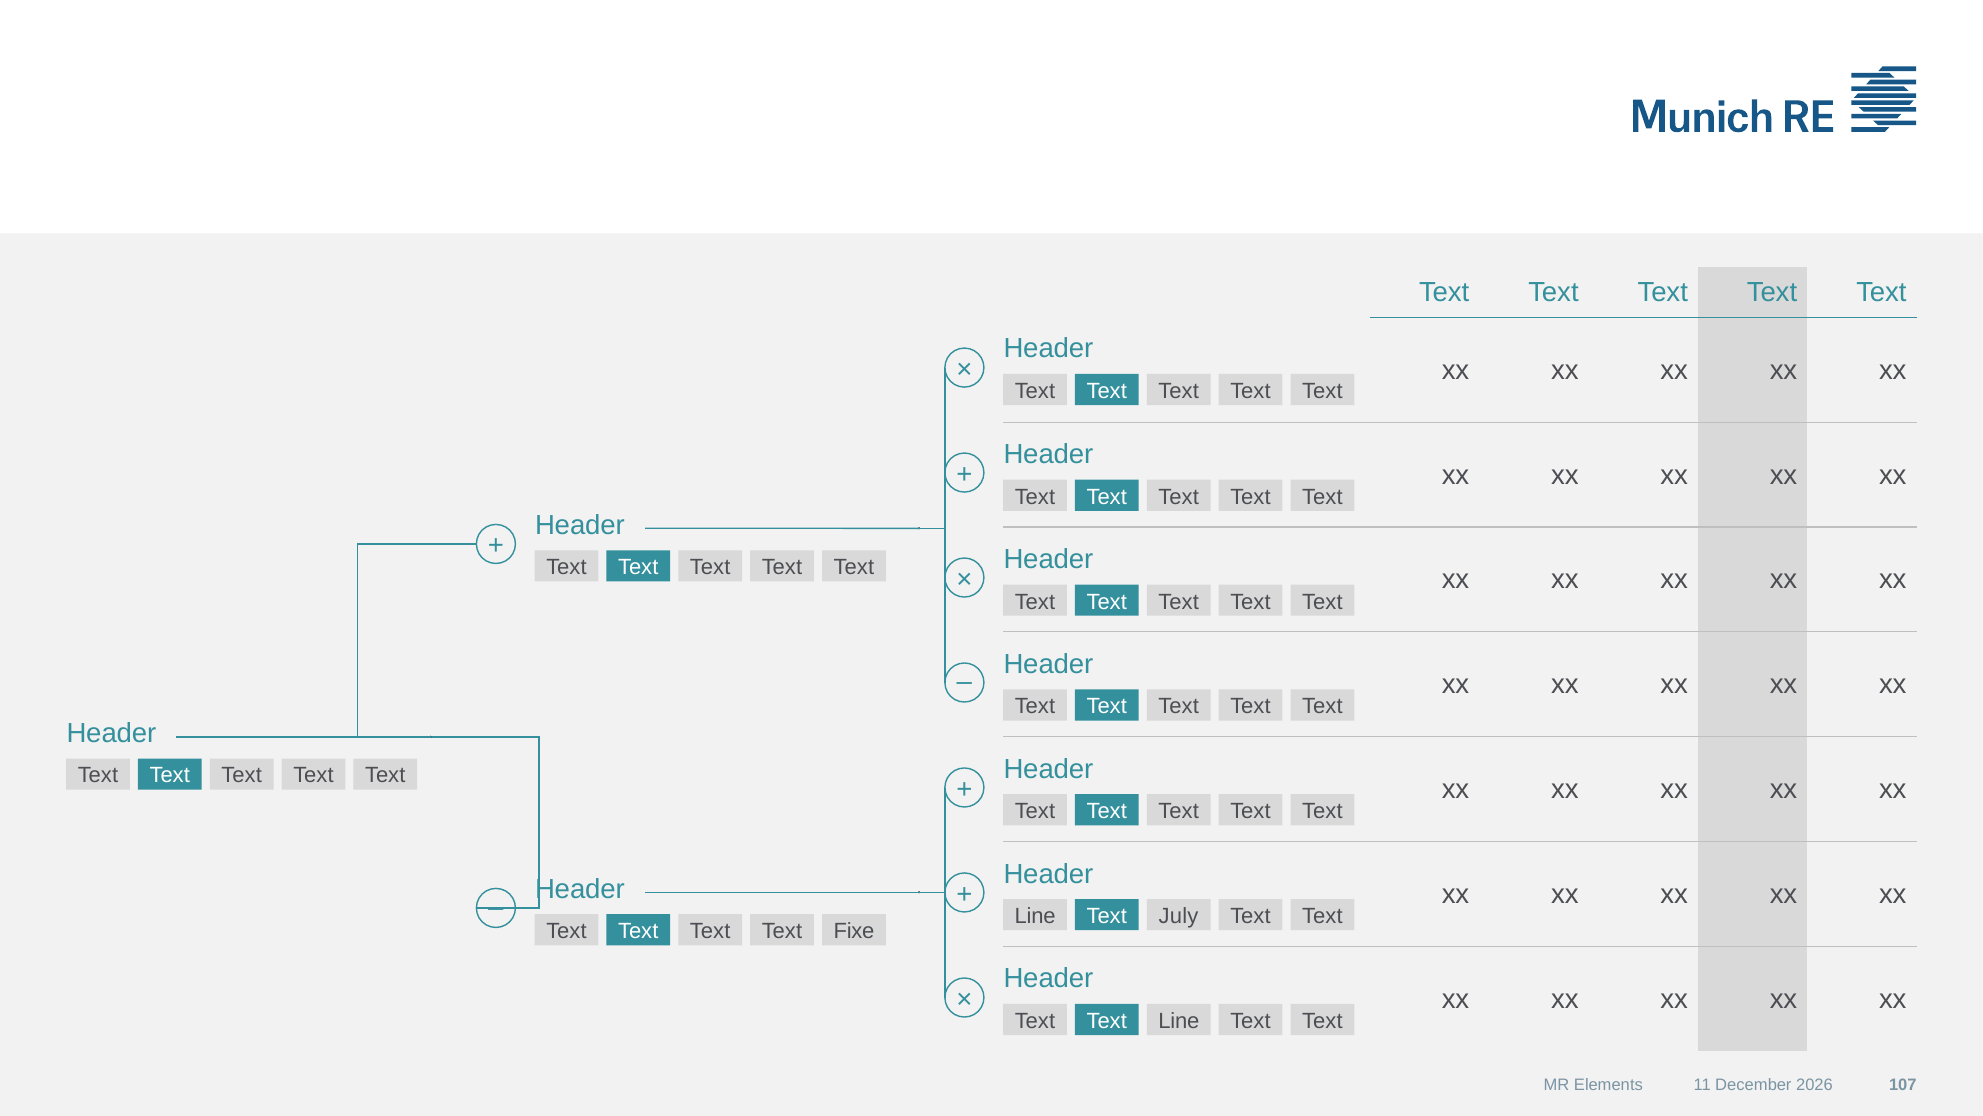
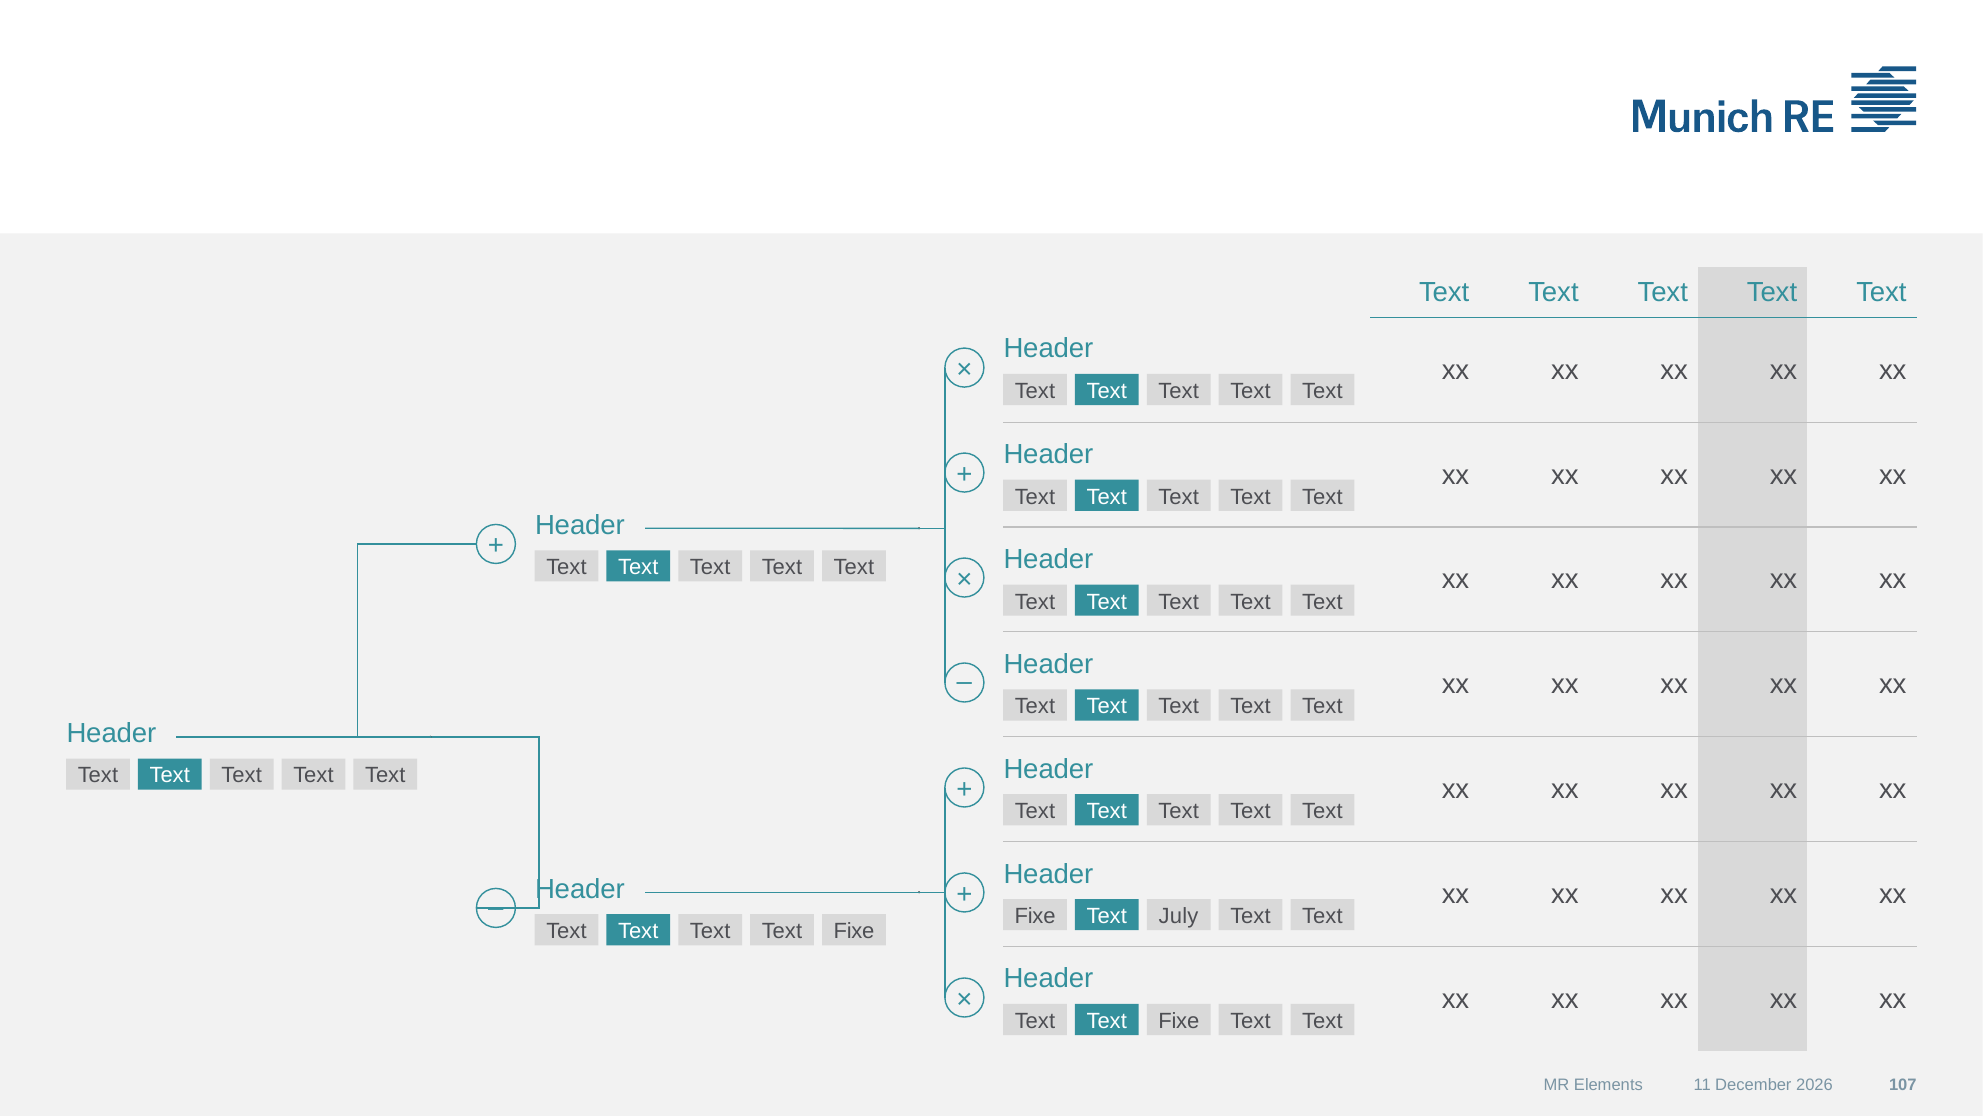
Line: Line -> Fixe (1035, 916)
Line: Line -> Fixe (1179, 1021)
